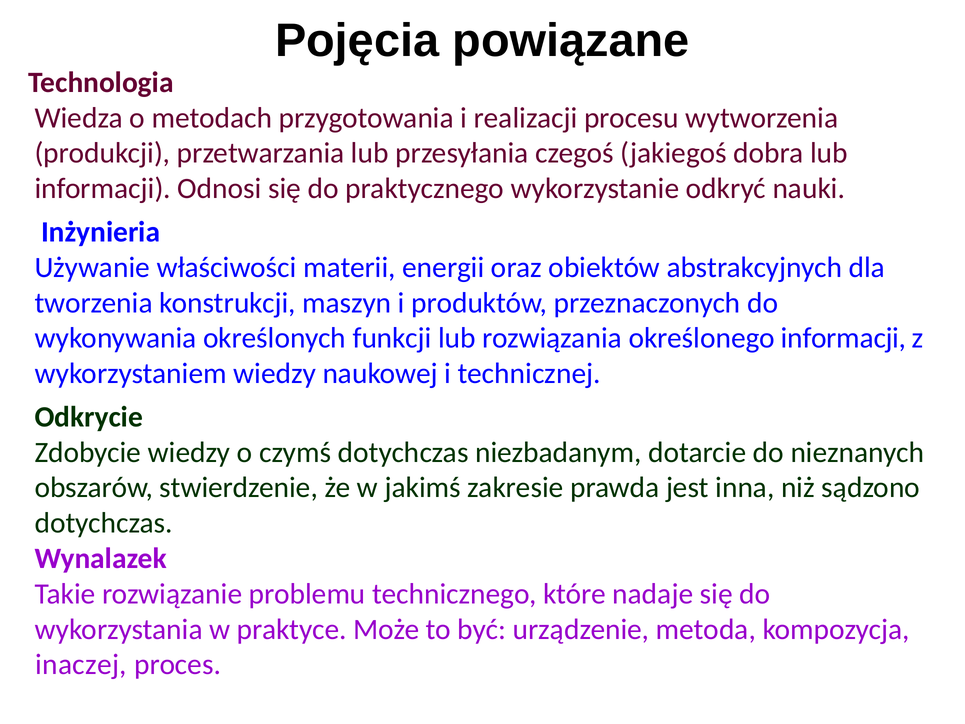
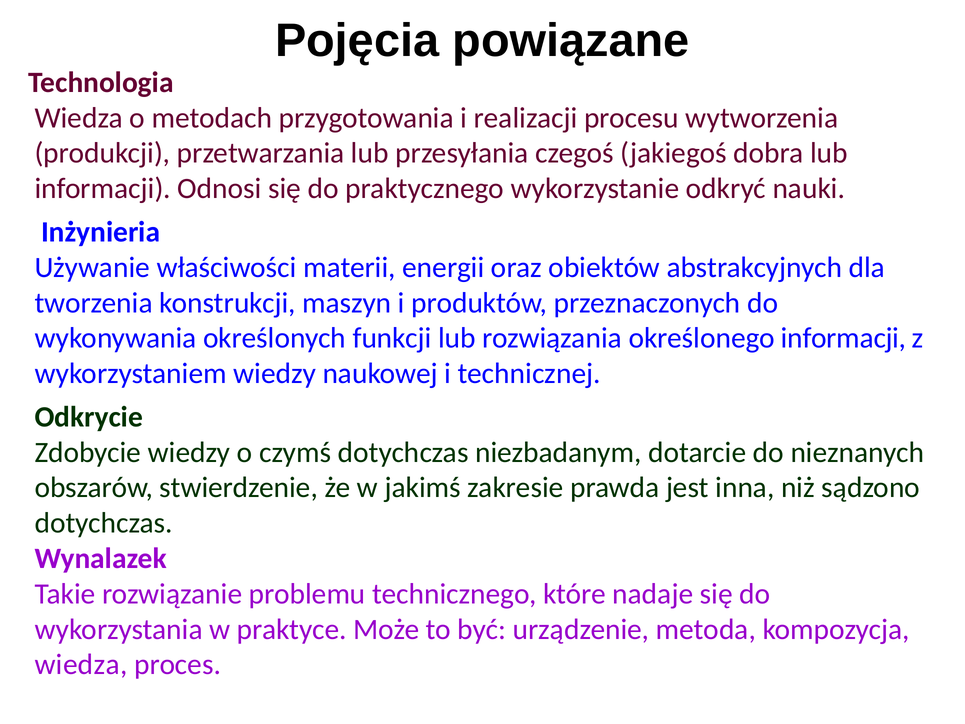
inaczej: inaczej -> wiedza (81, 664)
